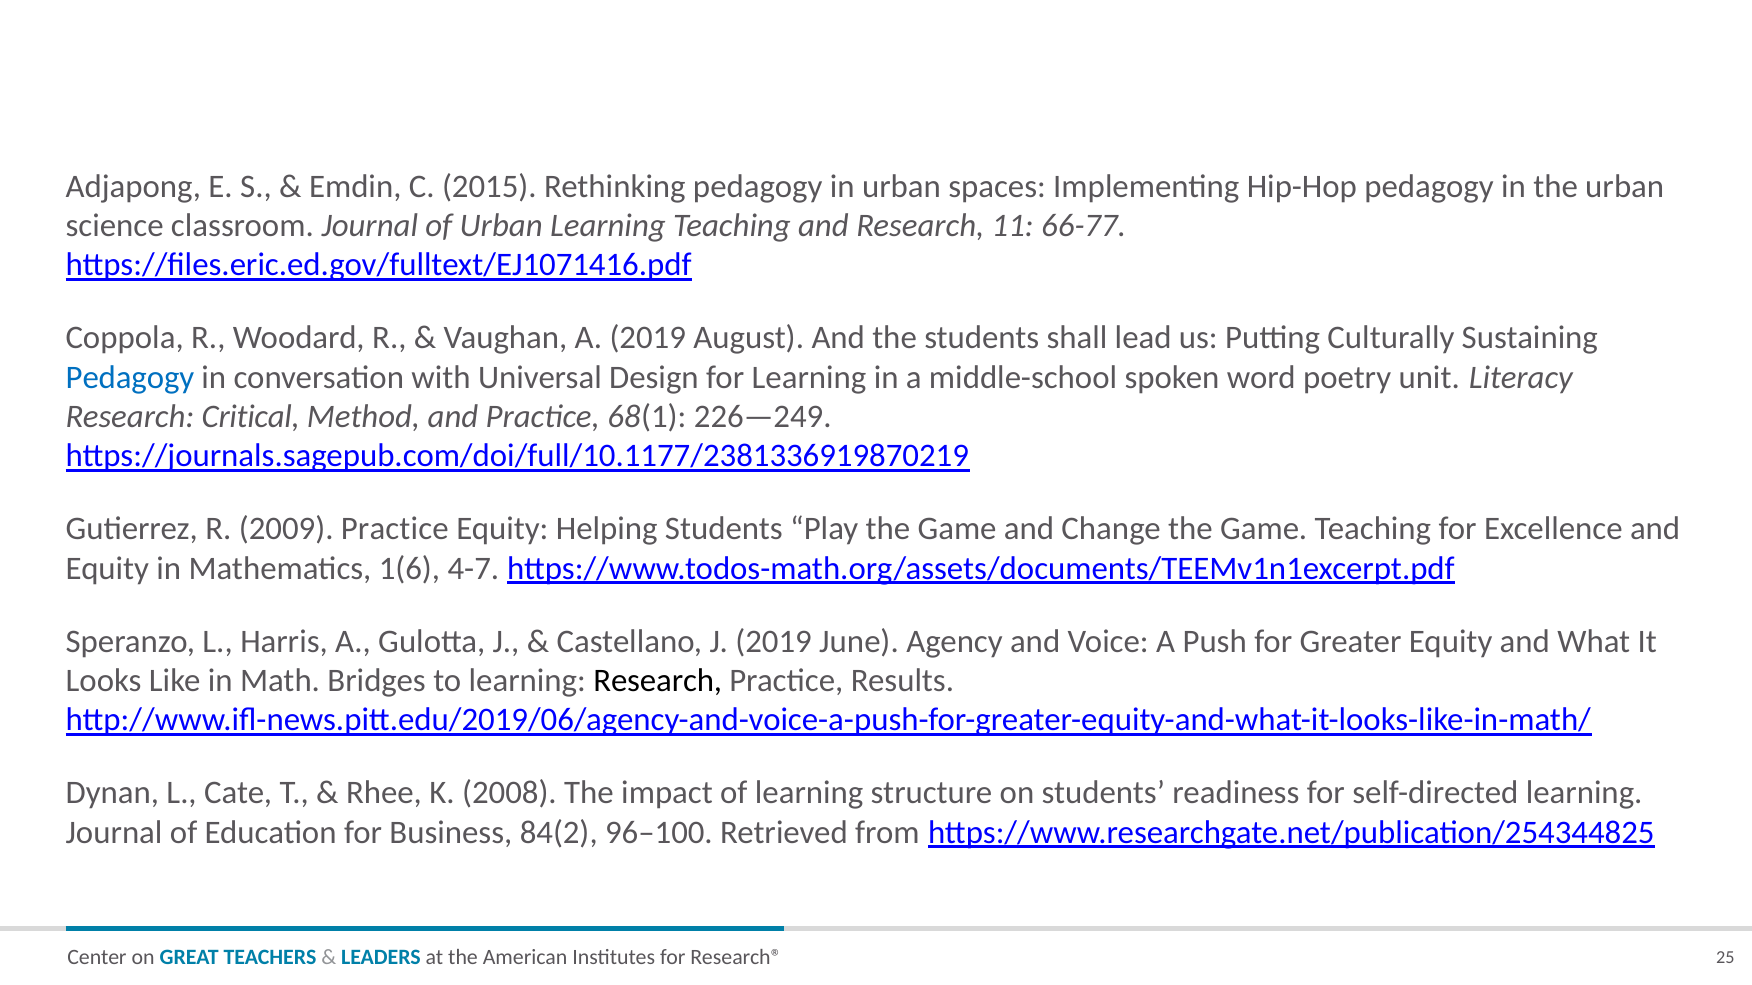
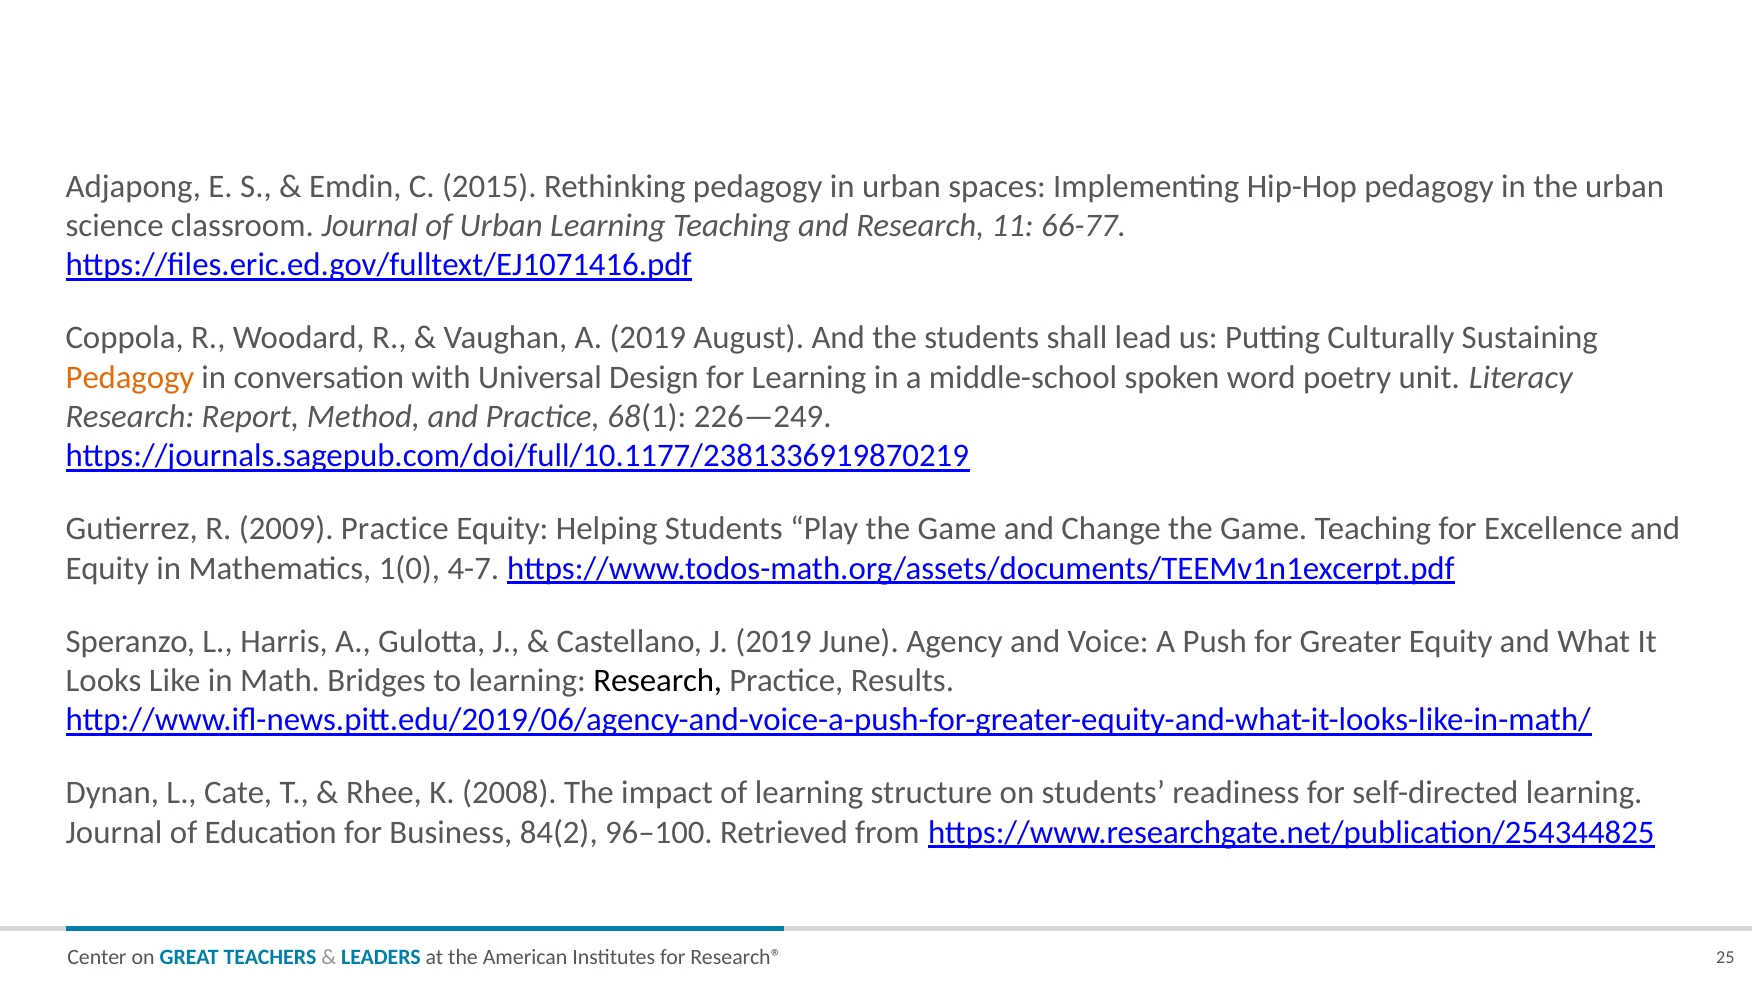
Pedagogy colour: blue -> orange (130, 377)
Critical: Critical -> Report (251, 417)
1(6: 1(6 -> 1(0 (409, 569)
